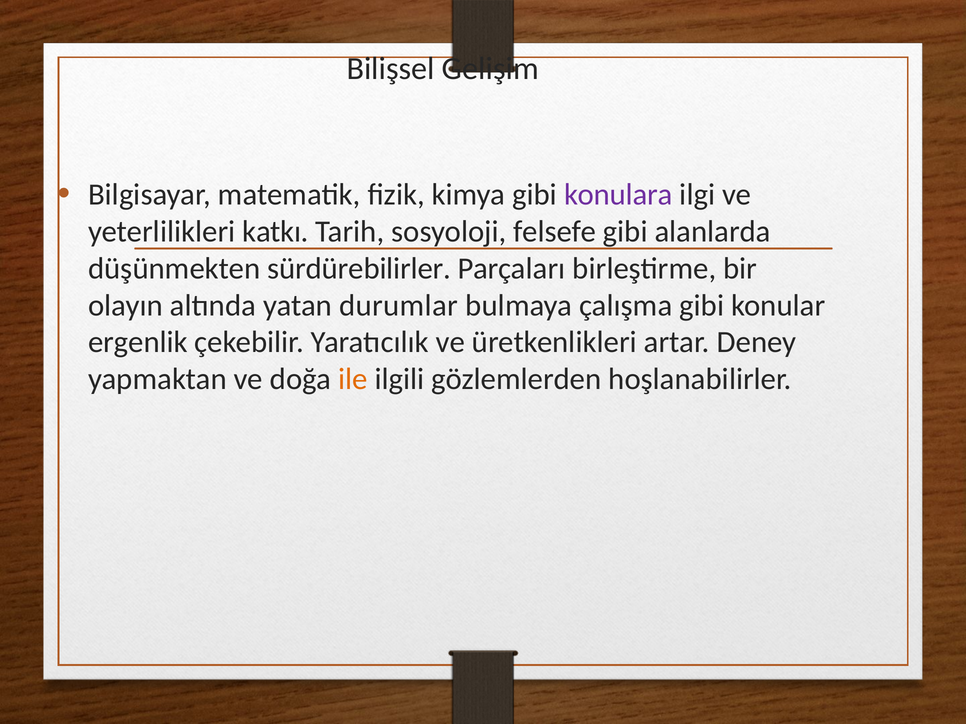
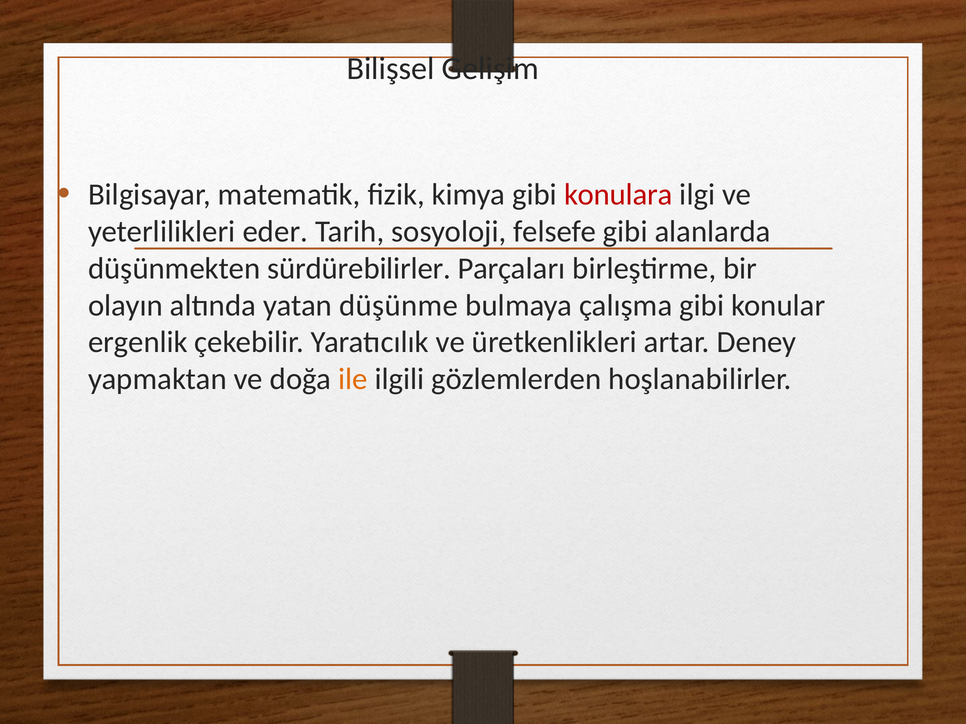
konulara colour: purple -> red (618, 195)
katkı: katkı -> eder (275, 232)
durumlar: durumlar -> düşünme (399, 306)
